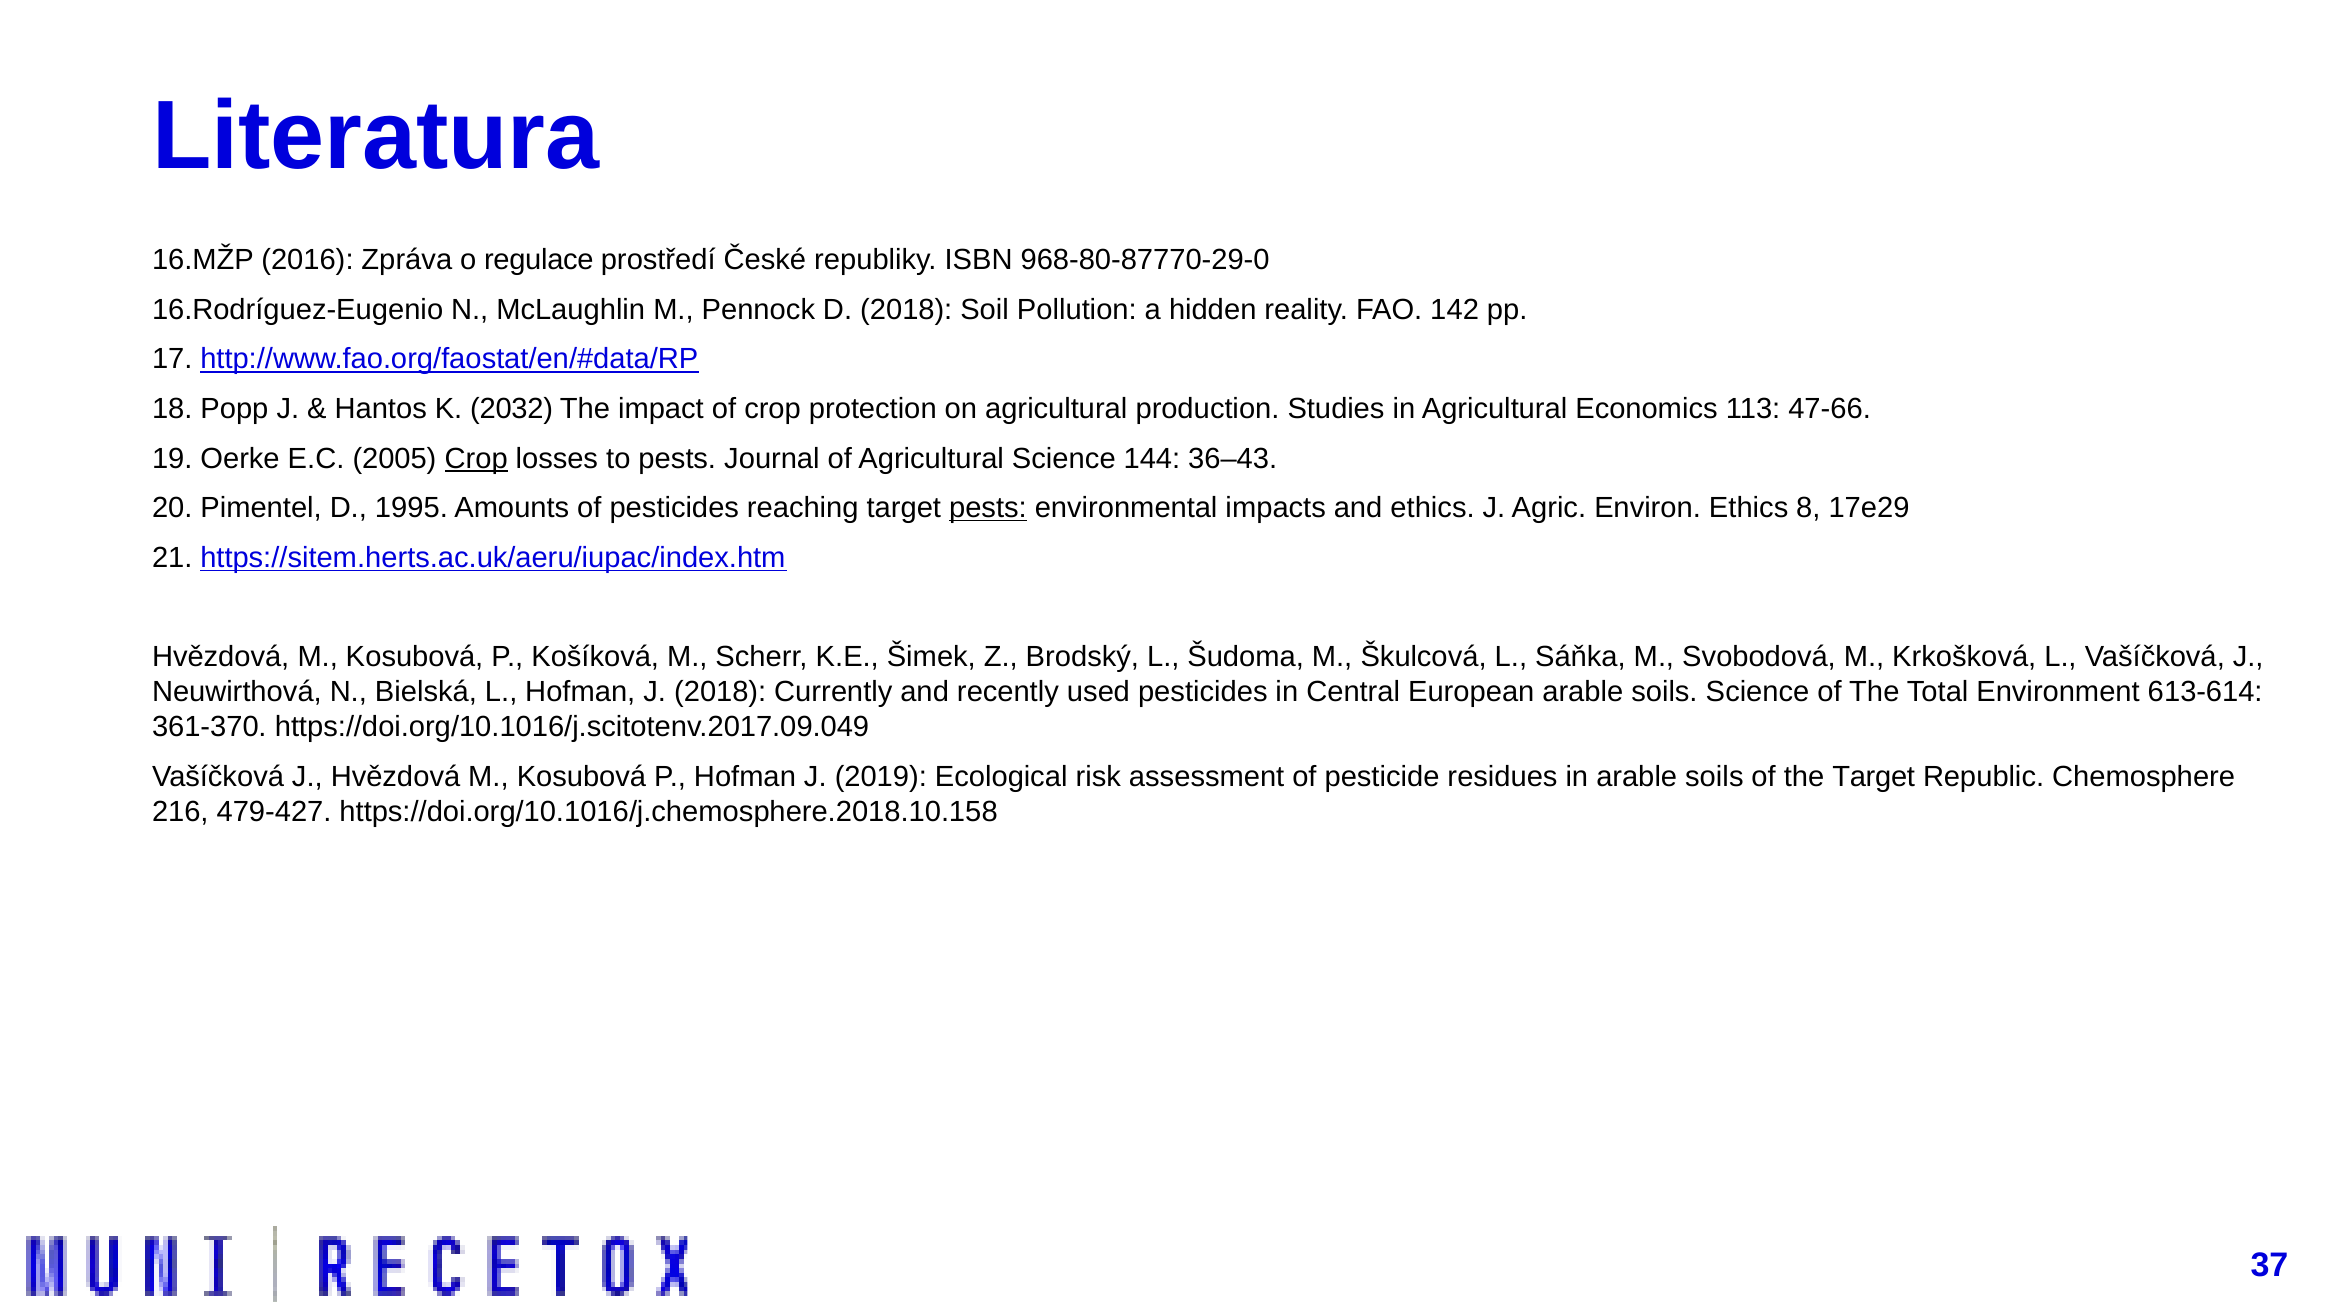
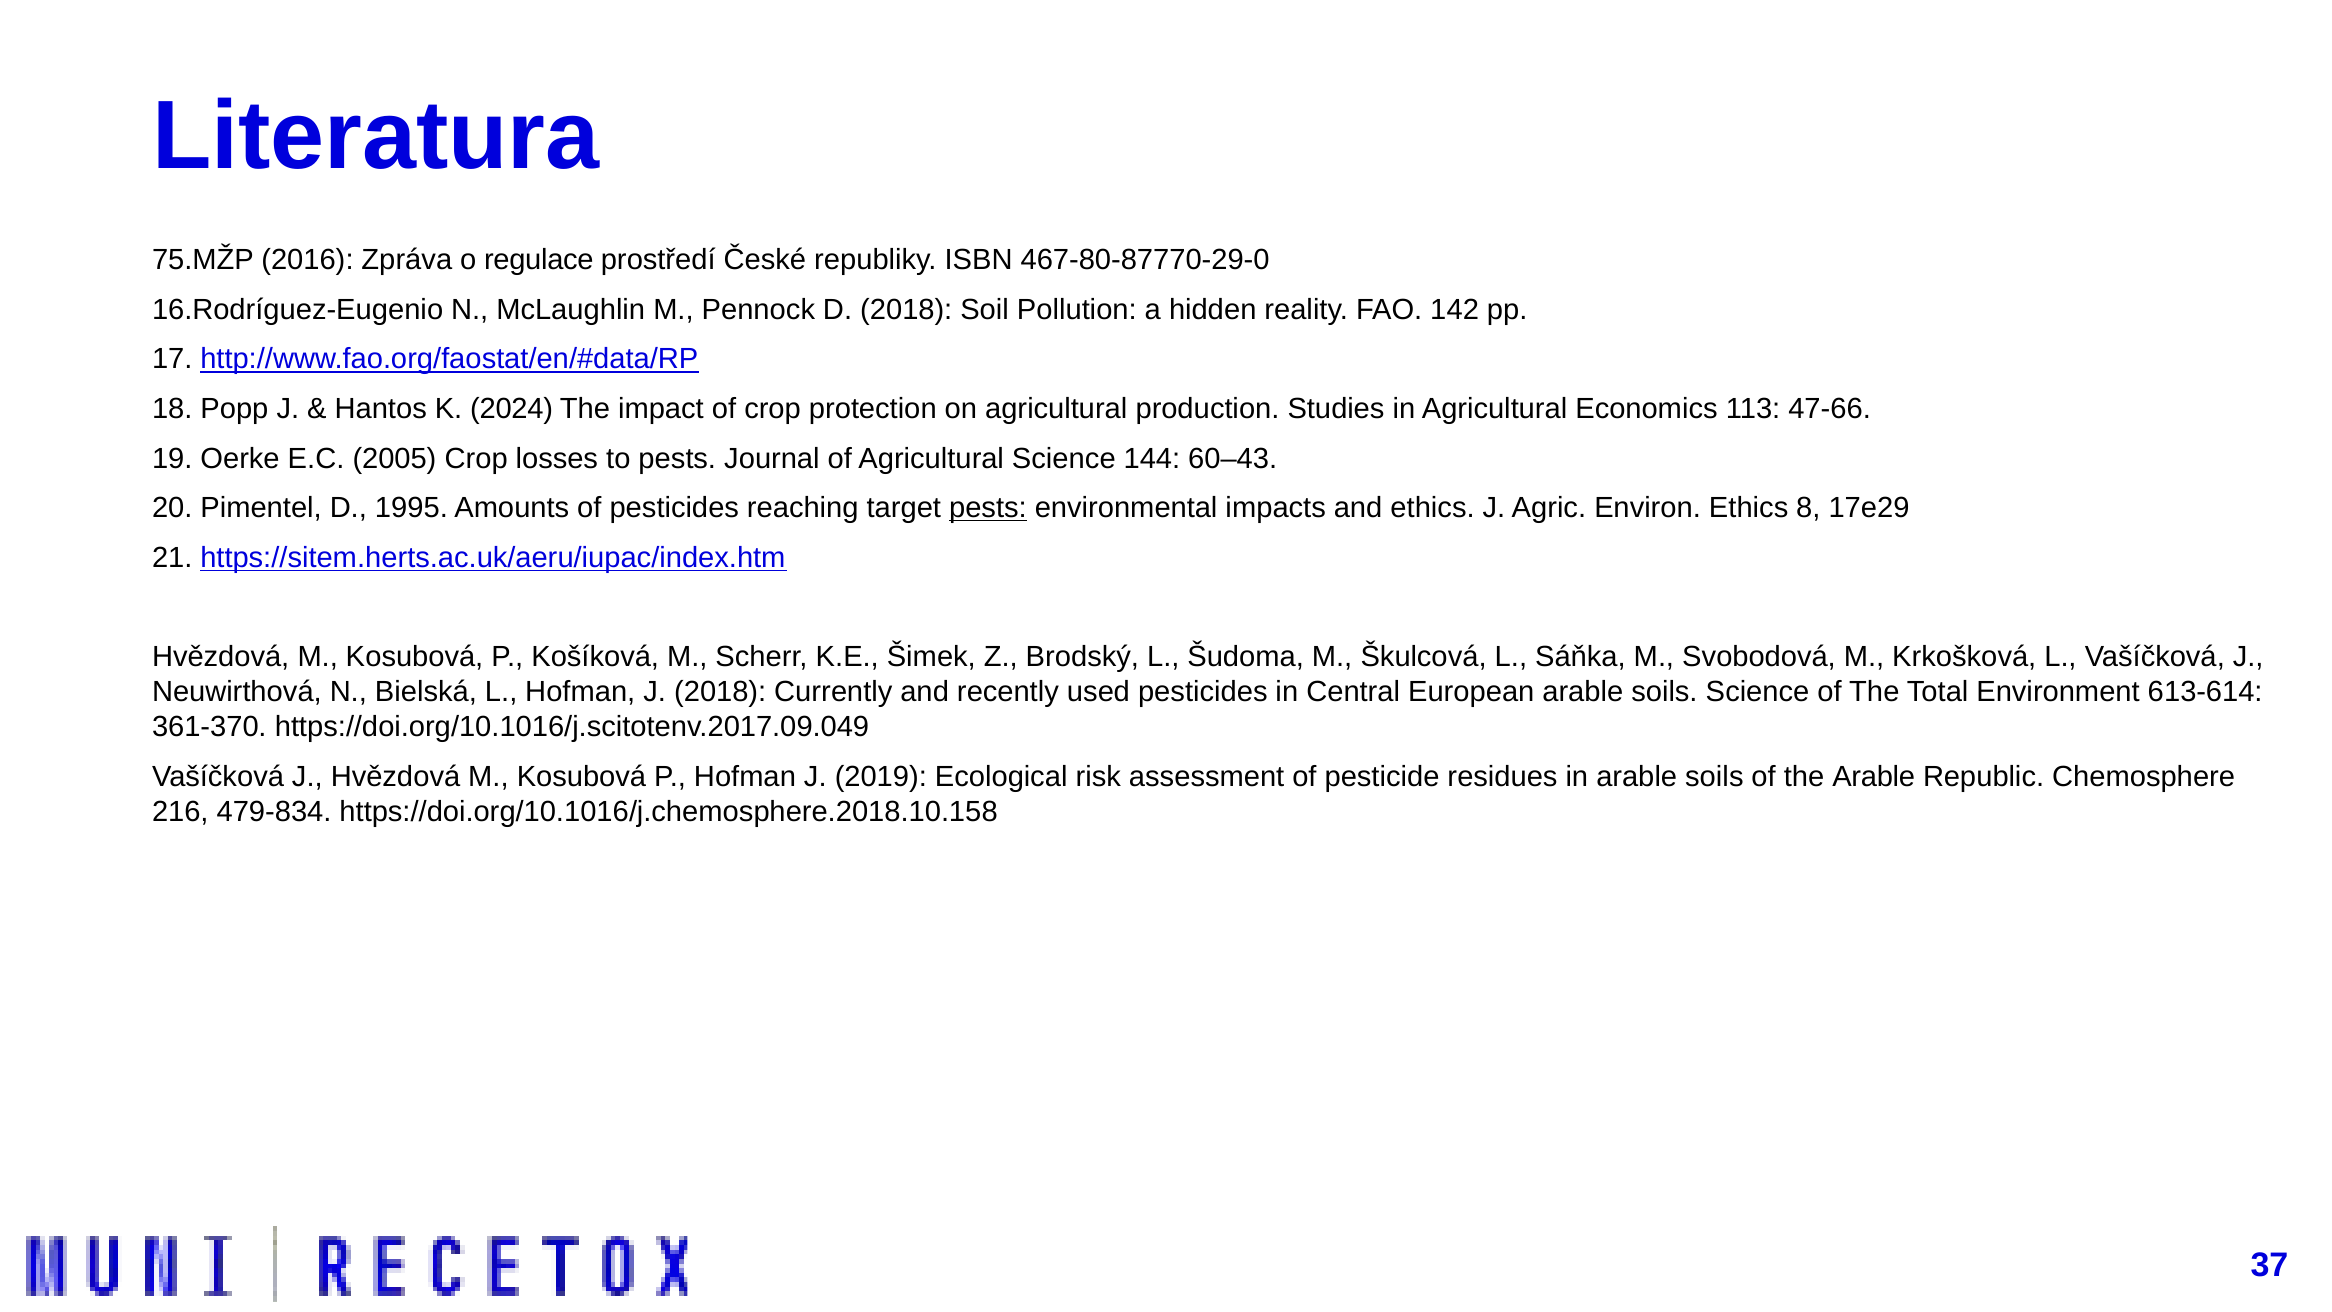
16.MŽP: 16.MŽP -> 75.MŽP (203, 260)
968-80-87770-29-0: 968-80-87770-29-0 -> 467-80-87770-29-0 (1145, 260)
2032: 2032 -> 2024 (512, 409)
Crop underline: present -> none (476, 458)
36–43: 36–43 -> 60–43 (1233, 458)
the Target: Target -> Arable (1874, 776)
479-427: 479-427 -> 479-834 (274, 811)
